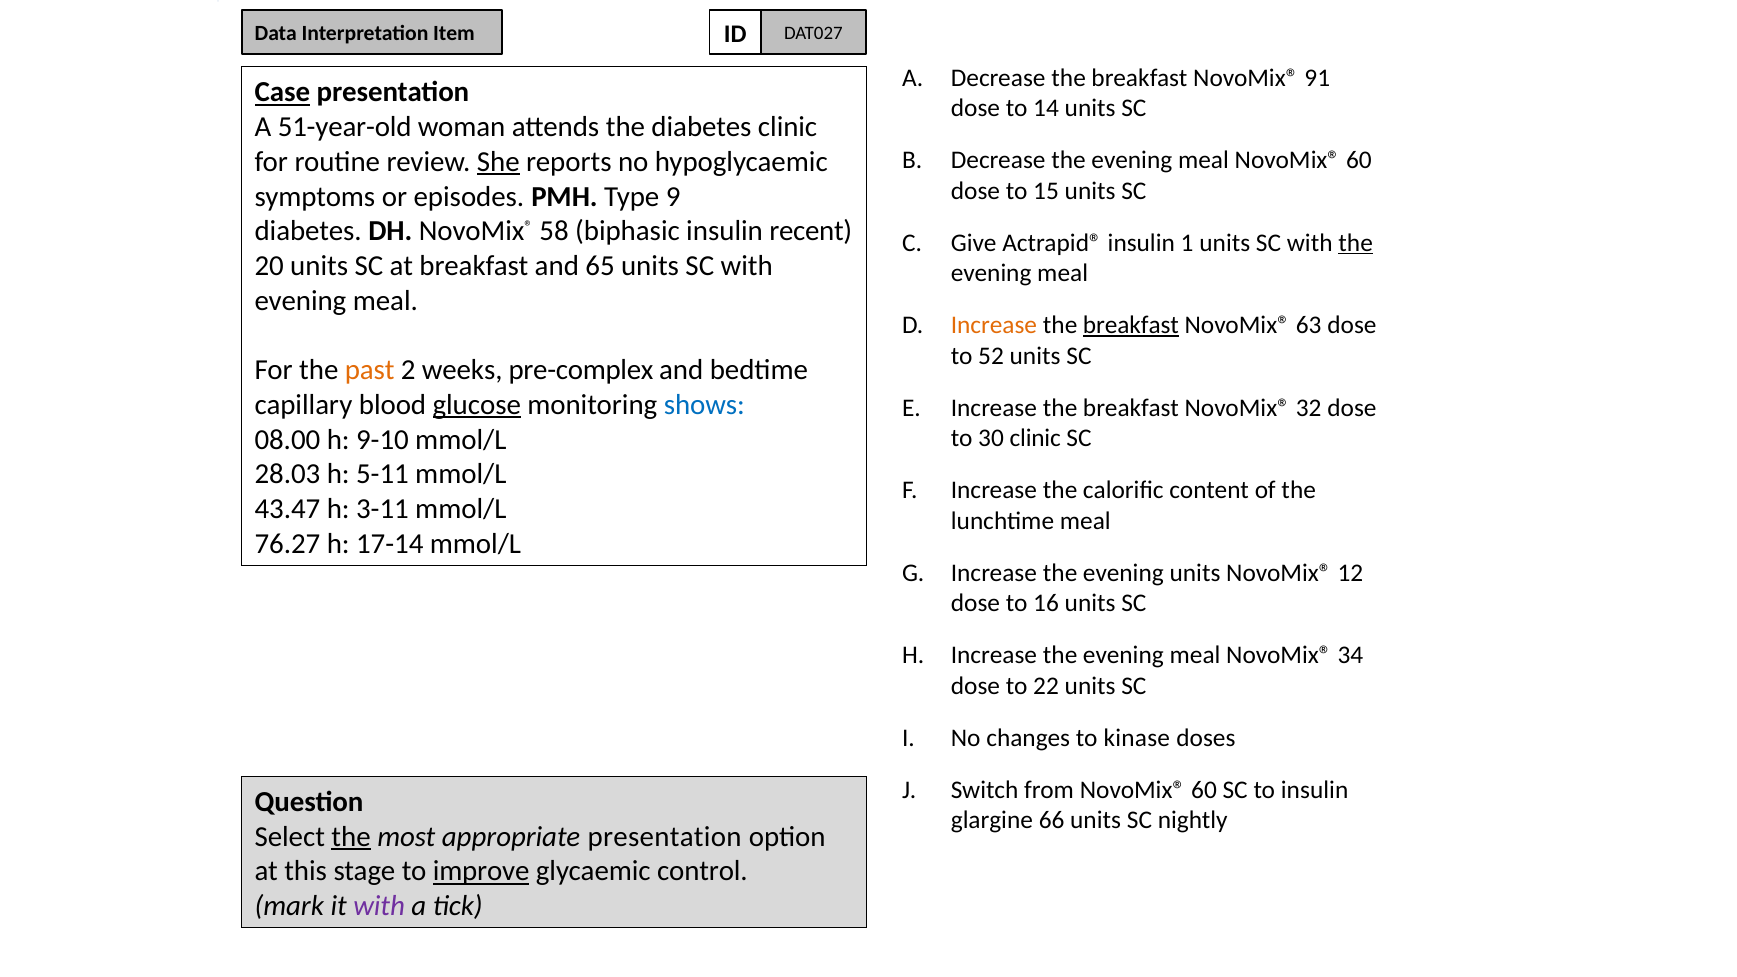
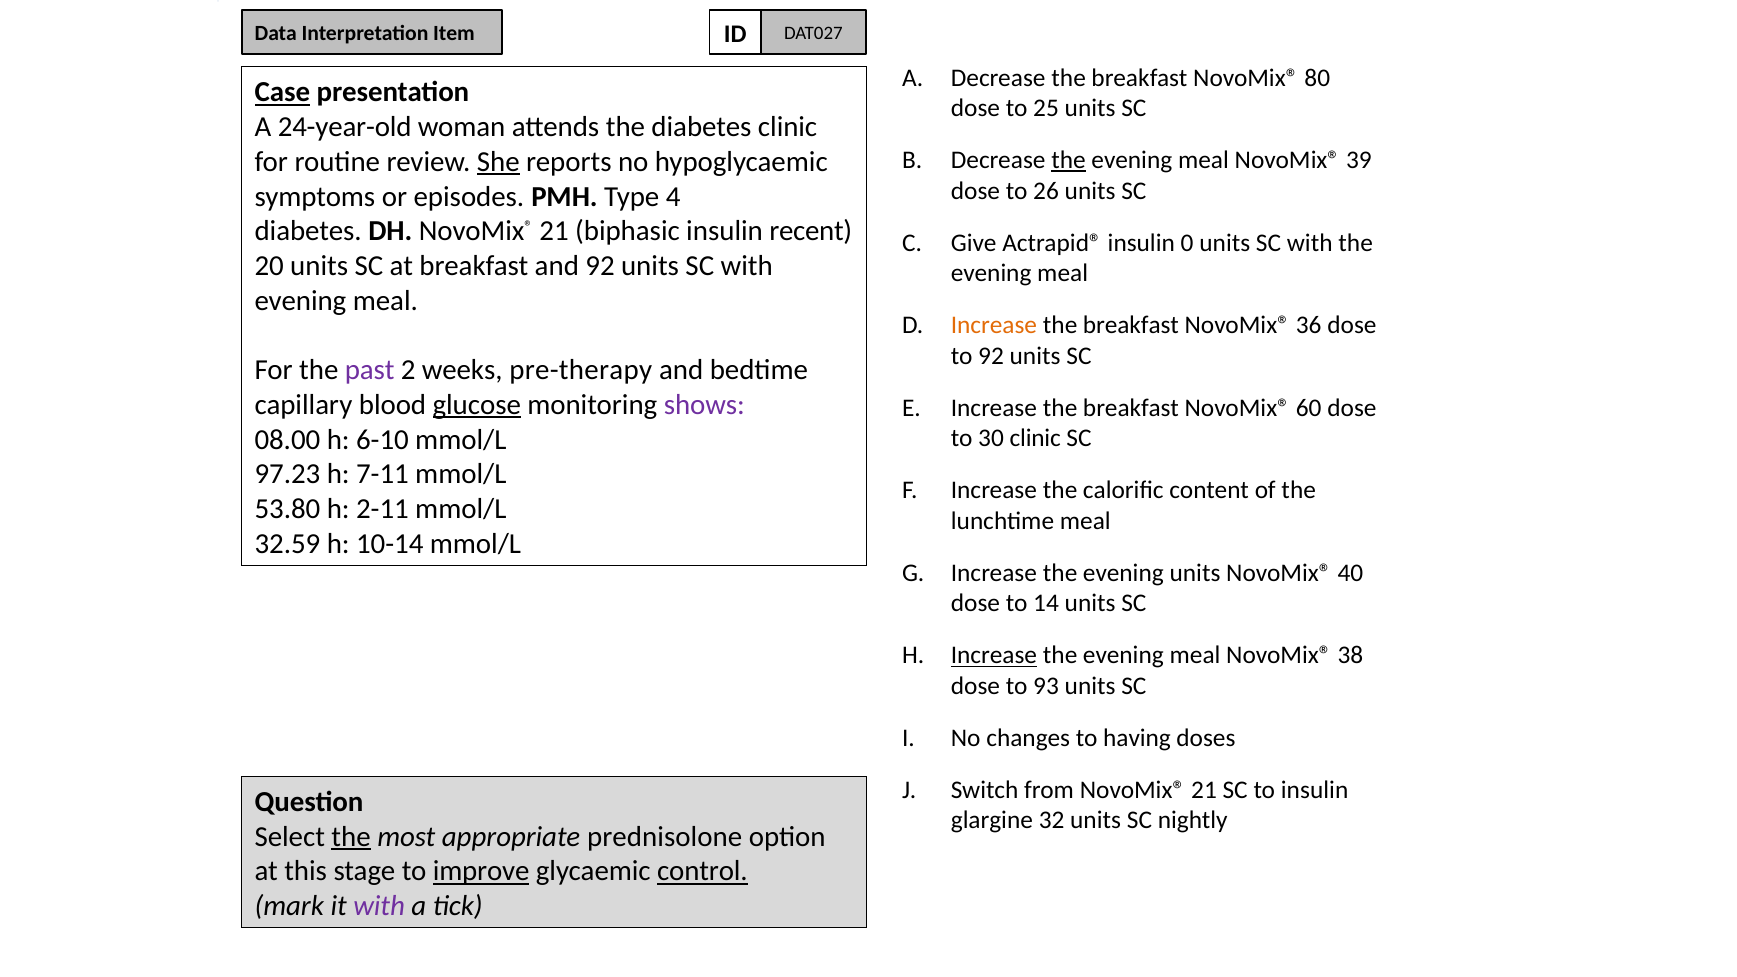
91: 91 -> 80 (1317, 78)
14: 14 -> 25 (1046, 108)
51-year-old: 51-year-old -> 24-year-old (345, 127)
the underline: none -> present (1069, 160)
meal NovoMix® 60: 60 -> 39 (1359, 160)
15: 15 -> 26 (1046, 191)
9: 9 -> 4 (673, 197)
DH NovoMix® 58: 58 -> 21 (554, 231)
1: 1 -> 0 (1187, 243)
the underline: present -> none (1356, 243)
and 65: 65 -> 92 (600, 266)
breakfast underline: present -> none (1131, 325)
63: 63 -> 36 (1309, 325)
to 52: 52 -> 92 (991, 356)
past colour: orange -> purple (370, 370)
pre-complex: pre-complex -> pre-therapy (581, 370)
shows colour: blue -> purple (704, 405)
32: 32 -> 60 (1309, 408)
9-10: 9-10 -> 6-10 (382, 440)
28.03: 28.03 -> 97.23 (287, 474)
5-11: 5-11 -> 7-11 (382, 474)
43.47: 43.47 -> 53.80 (287, 509)
3-11: 3-11 -> 2-11 (382, 509)
76.27: 76.27 -> 32.59 (287, 544)
17-14: 17-14 -> 10-14 (390, 544)
12: 12 -> 40 (1350, 573)
16: 16 -> 14 (1046, 603)
Increase underline: none -> present (994, 655)
34: 34 -> 38 (1350, 655)
22: 22 -> 93 (1046, 686)
kinase: kinase -> having (1137, 738)
from NovoMix® 60: 60 -> 21 (1204, 790)
66: 66 -> 32 (1052, 820)
appropriate presentation: presentation -> prednisolone (665, 837)
control underline: none -> present (702, 871)
